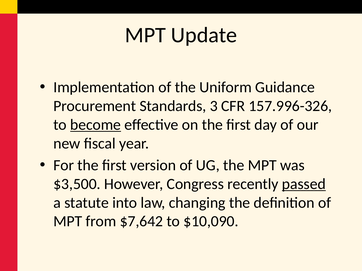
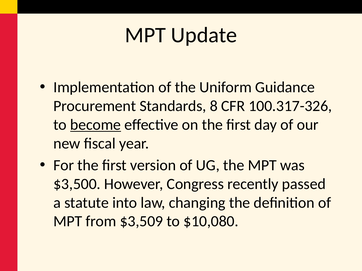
3: 3 -> 8 (214, 106)
157.996-326: 157.996-326 -> 100.317-326 (290, 106)
passed underline: present -> none (304, 184)
$7,642: $7,642 -> $3,509 (141, 222)
$10,090: $10,090 -> $10,080 (211, 222)
